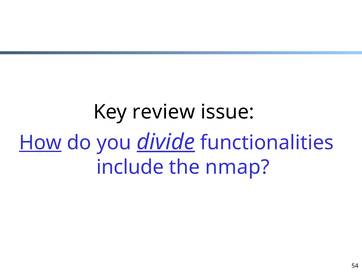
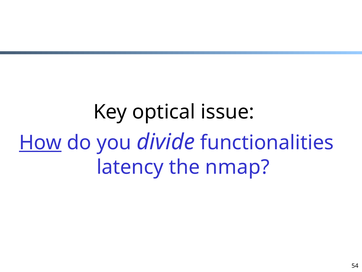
review: review -> optical (164, 112)
divide underline: present -> none (166, 142)
include: include -> latency (130, 167)
